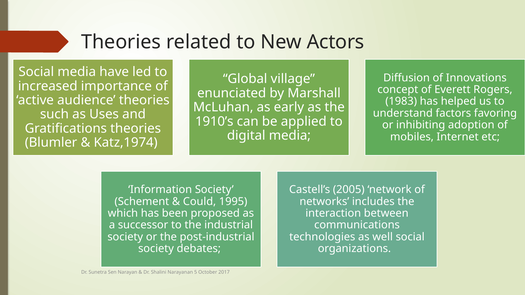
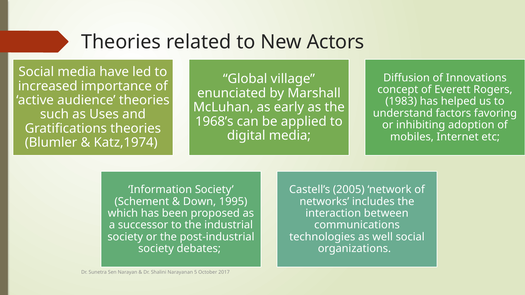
1910’s: 1910’s -> 1968’s (214, 122)
Could: Could -> Down (200, 202)
